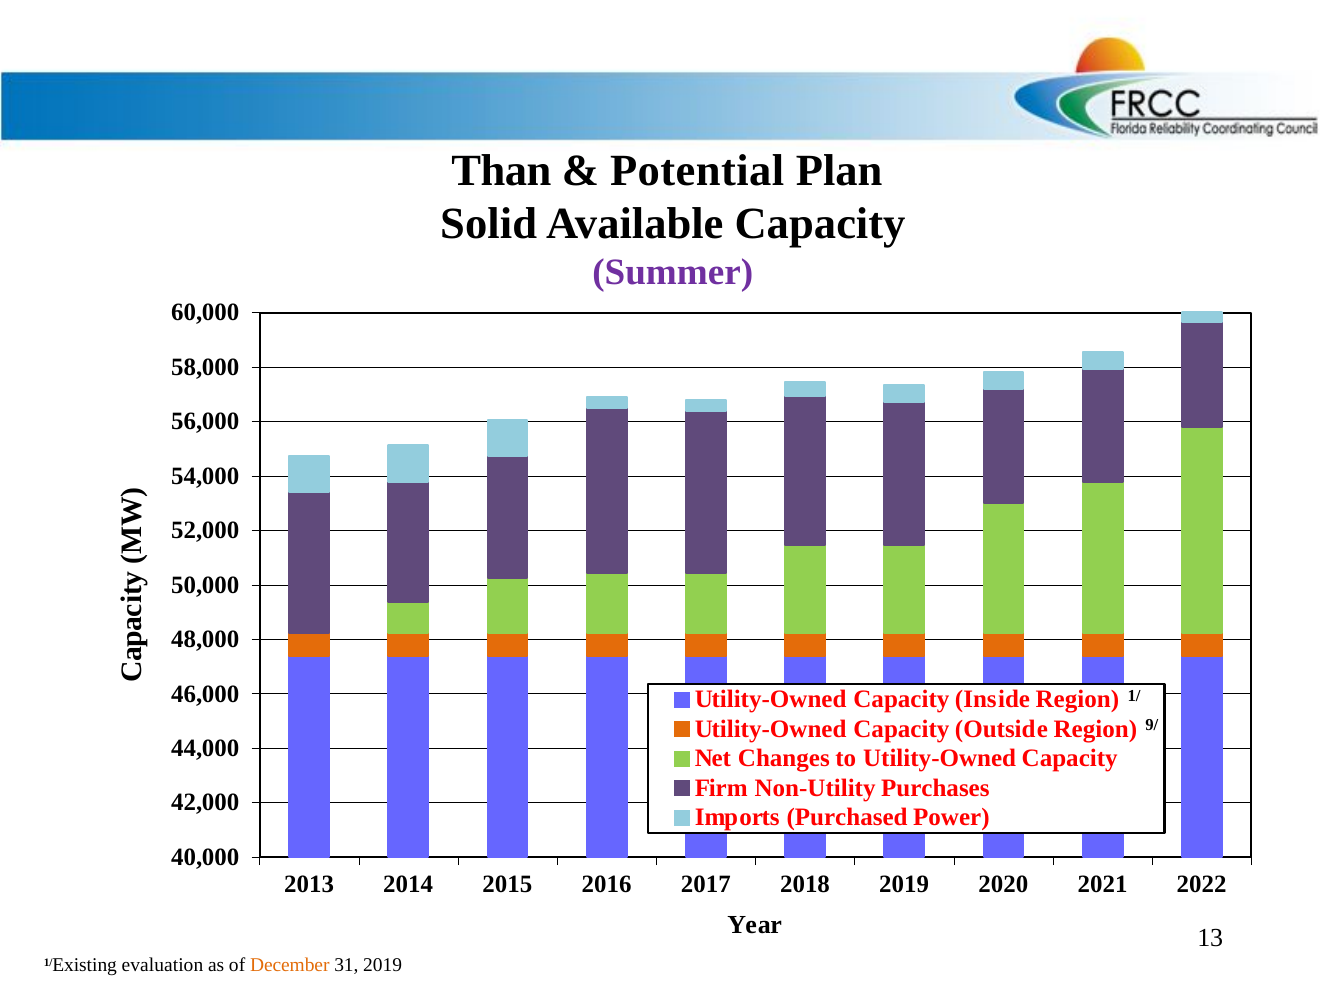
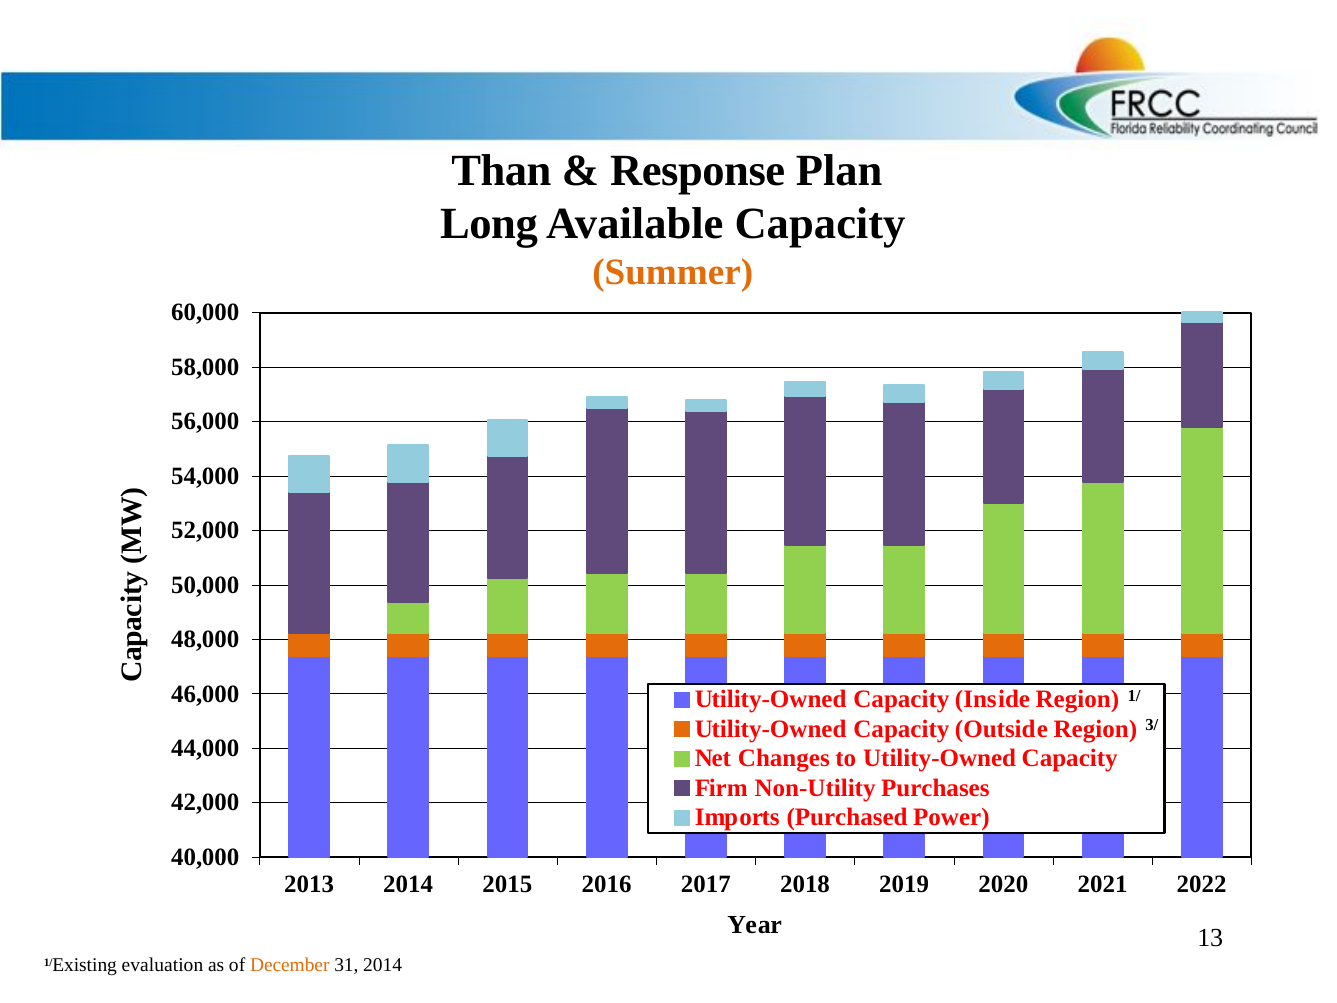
Potential: Potential -> Response (698, 170)
Solid: Solid -> Long (489, 224)
Summer colour: purple -> orange (673, 272)
9/: 9/ -> 3/ (1152, 725)
31 2019: 2019 -> 2014 (383, 965)
